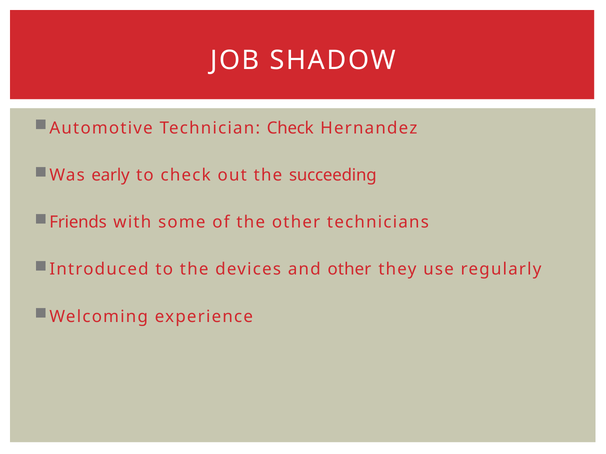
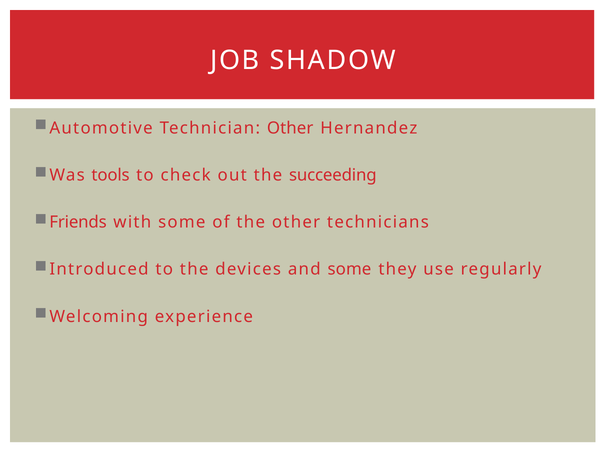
Technician Check: Check -> Other (290, 128)
early: early -> tools (111, 175)
and other: other -> some (349, 270)
